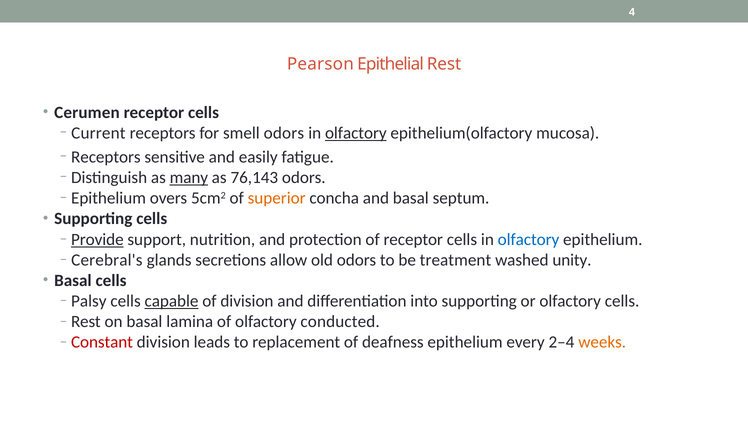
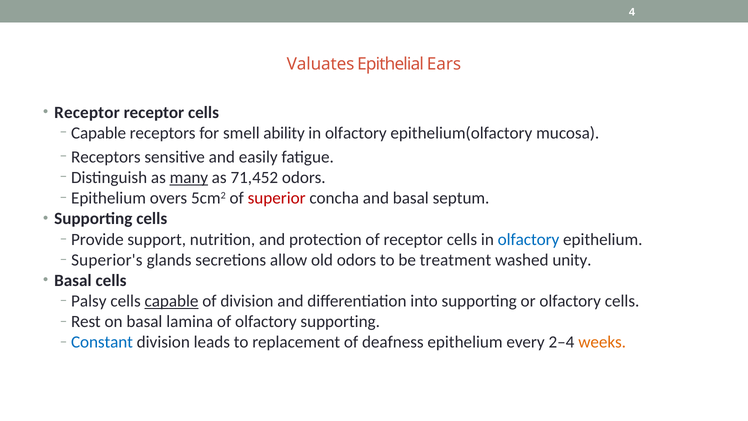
Pearson: Pearson -> Valuates (321, 64)
Epithelial Rest: Rest -> Ears (444, 64)
Cerumen: Cerumen -> Receptor (87, 112)
Current: Current -> Capable (99, 133)
smell odors: odors -> ability (284, 133)
olfactory underline: present -> none (356, 133)
76,143: 76,143 -> 71,452 (254, 178)
superior colour: orange -> red (277, 198)
Provide underline: present -> none (97, 239)
Cerebral's: Cerebral's -> Superior's (107, 260)
olfactory conducted: conducted -> supporting (340, 322)
Constant colour: red -> blue (102, 342)
